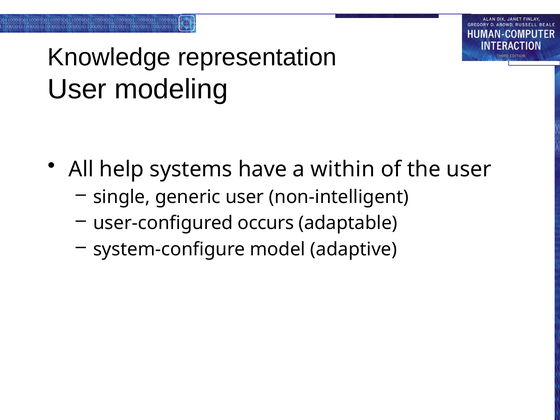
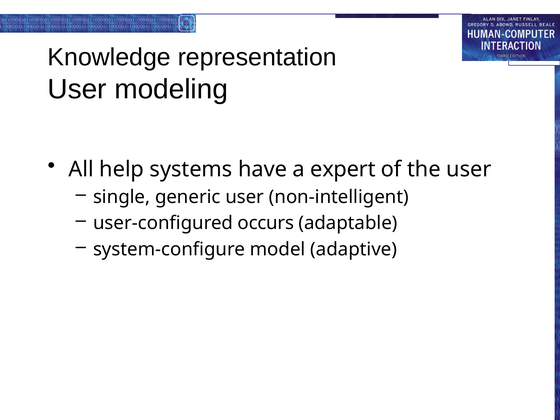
within: within -> expert (343, 169)
